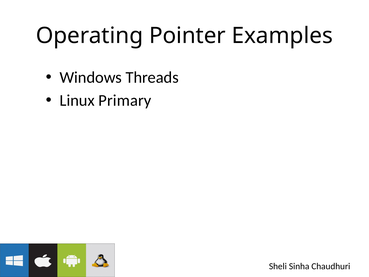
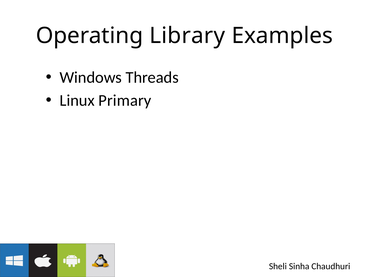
Pointer: Pointer -> Library (187, 36)
